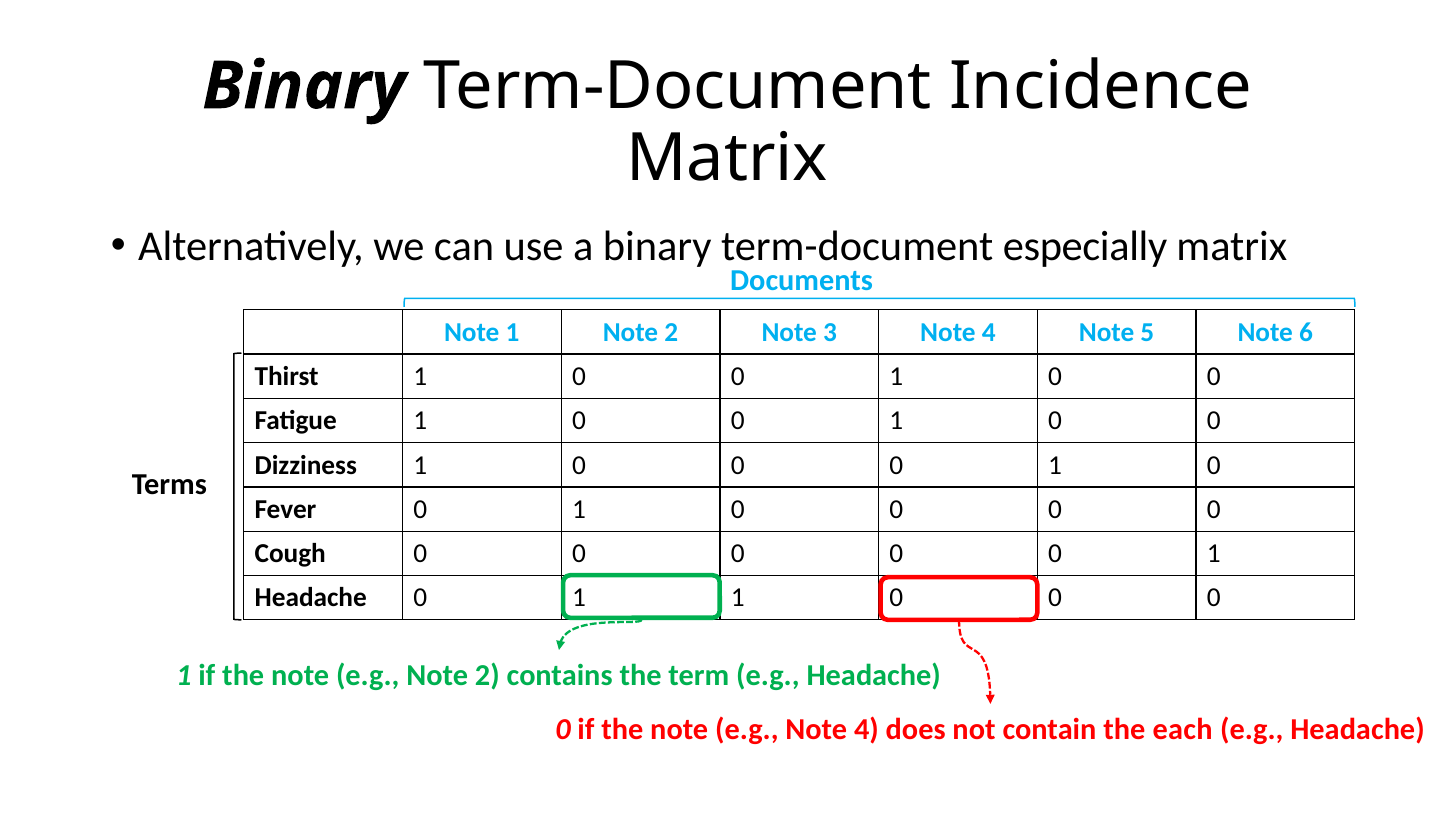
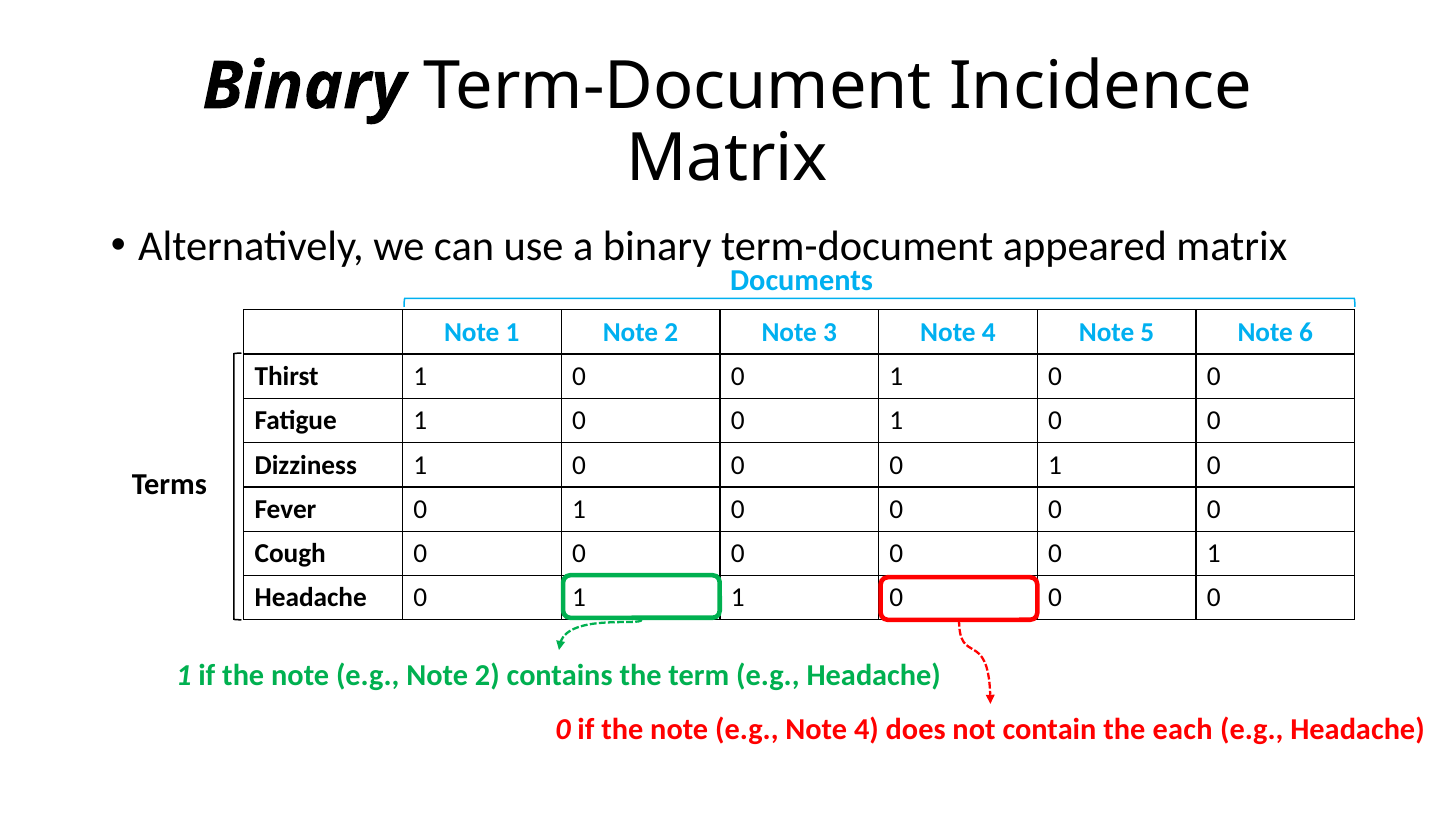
especially: especially -> appeared (1085, 246)
